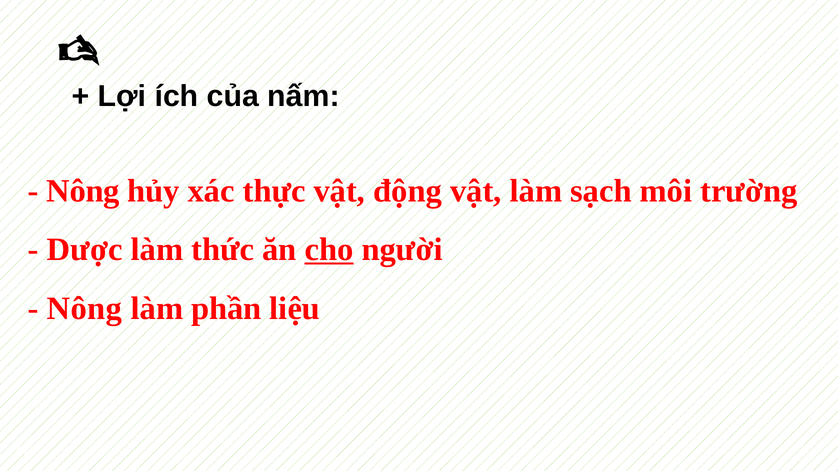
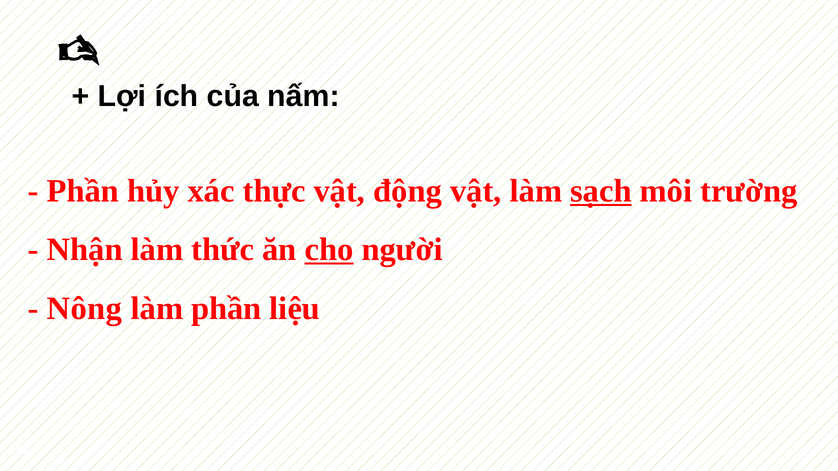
Nông: Nông -> Phần (83, 191)
sạch underline: none -> present (601, 191)
Dược: Dược -> Nhận (85, 250)
